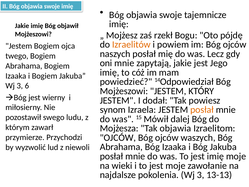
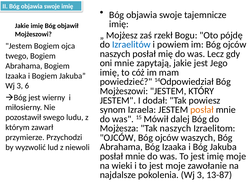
Izraelitów colour: orange -> blue (131, 44)
Tak objawia: objawia -> naszych (175, 128)
13-13: 13-13 -> 13-87 (219, 175)
